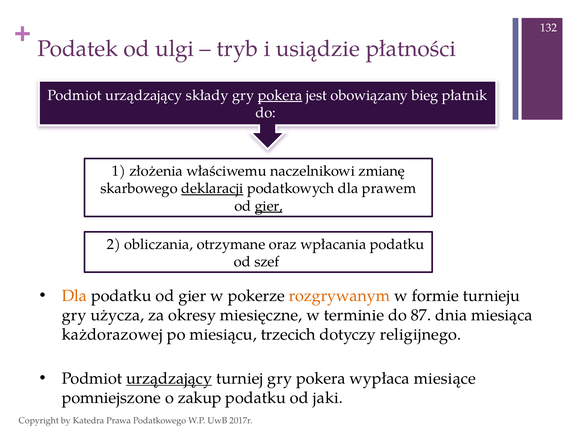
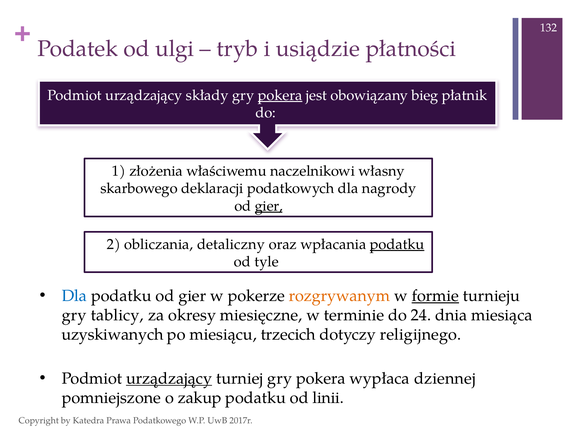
zmianę: zmianę -> własny (382, 171)
deklaracji underline: present -> none (212, 188)
prawem: prawem -> nagrody (389, 188)
otrzymane: otrzymane -> detaliczny (231, 244)
podatku underline: none -> present (397, 244)
szef: szef -> tyle (267, 262)
Dla colour: orange -> blue (74, 296)
formie underline: none -> present (435, 296)
użycza: użycza -> tablicy (117, 315)
87: 87 -> 24 (421, 315)
każdorazowej: każdorazowej -> uzyskiwanych (112, 334)
miesiące: miesiące -> dziennej (445, 378)
jaki: jaki -> linii (328, 398)
